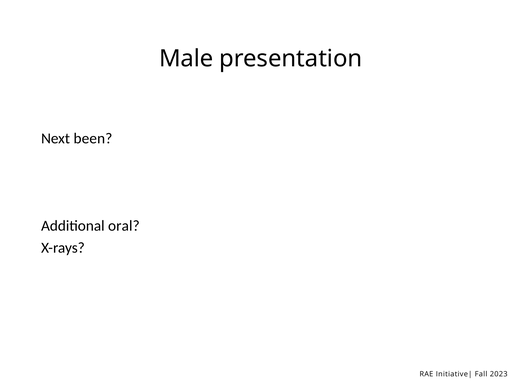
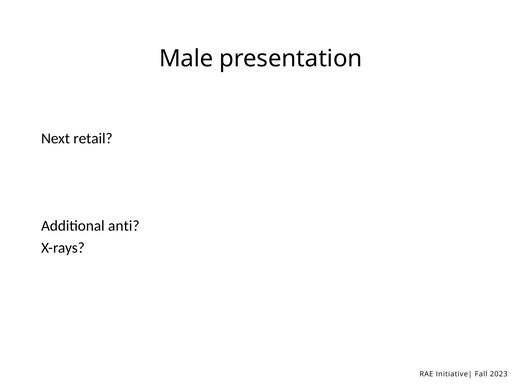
been: been -> retail (93, 139)
oral: oral -> anti (124, 226)
